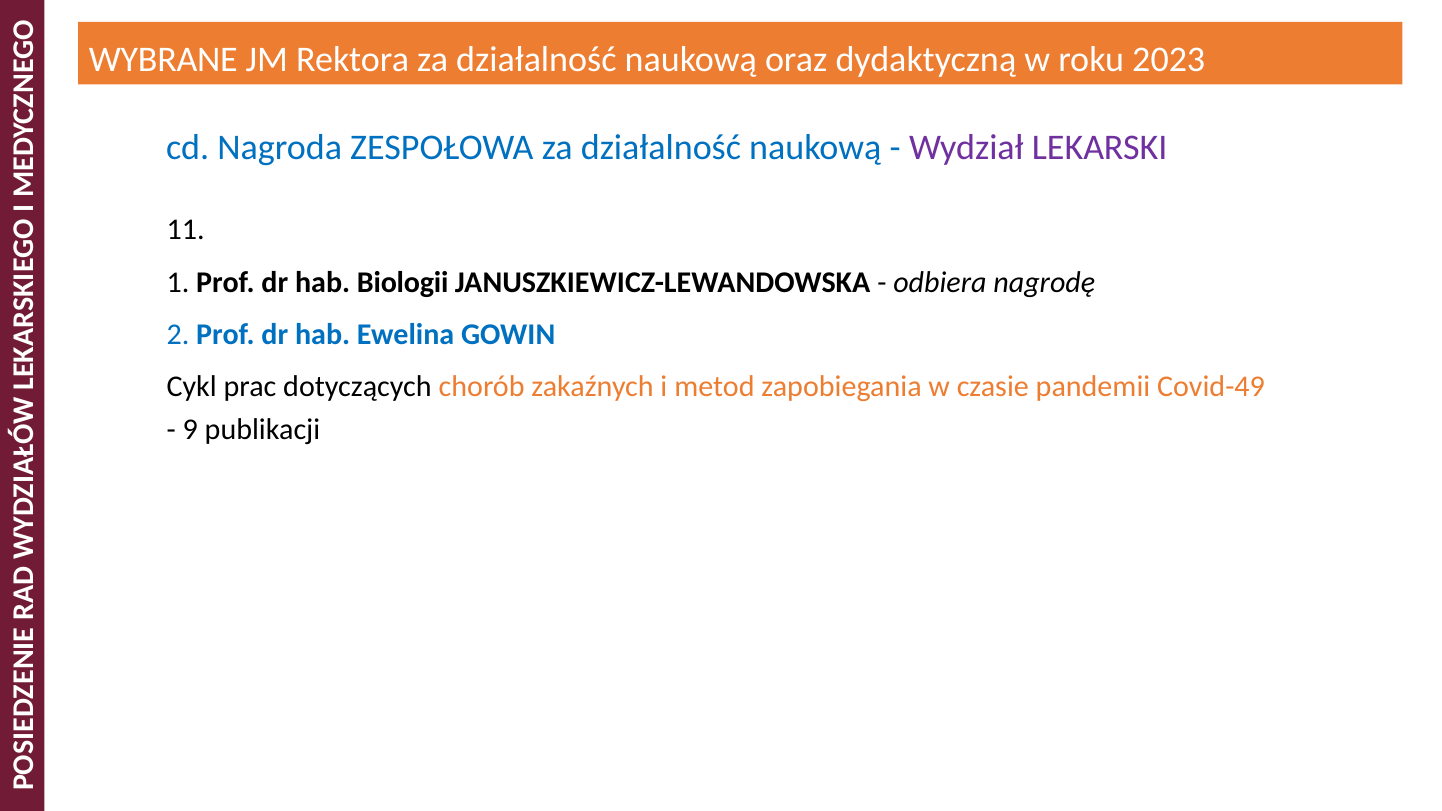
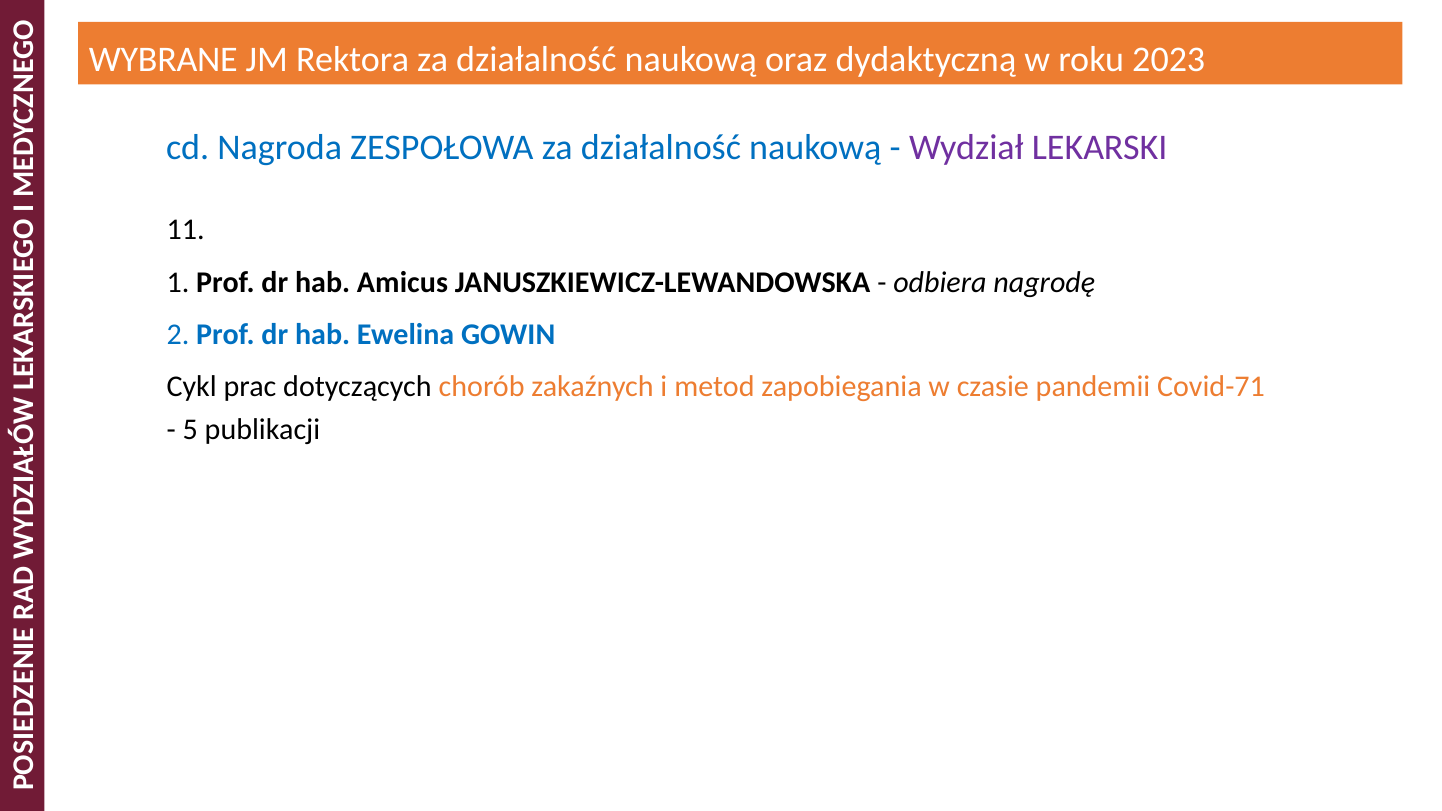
Biologii: Biologii -> Amicus (403, 282)
Covid-49: Covid-49 -> Covid-71 (1211, 387)
9: 9 -> 5 (190, 430)
